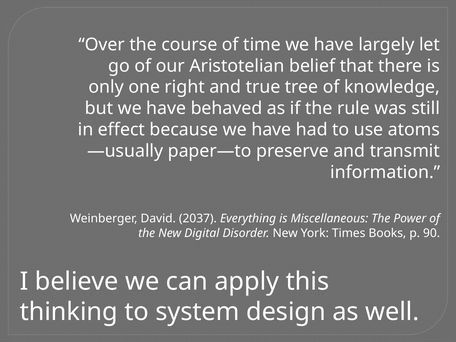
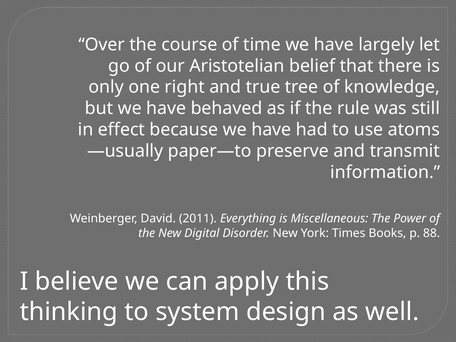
2037: 2037 -> 2011 (198, 219)
90: 90 -> 88 (432, 233)
